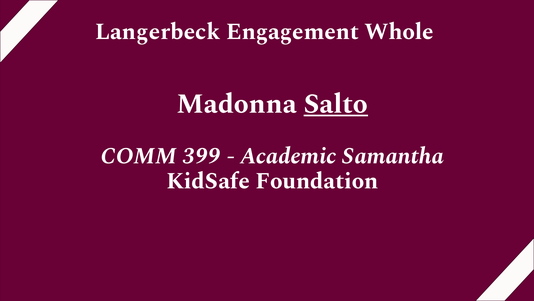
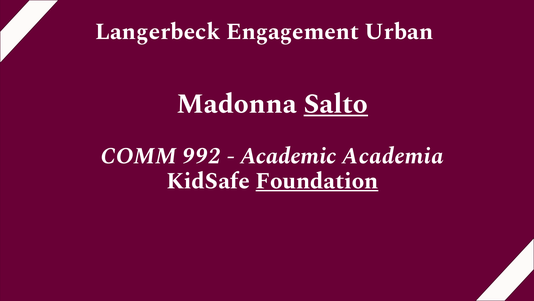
Whole: Whole -> Urban (399, 32)
399: 399 -> 992 (202, 156)
Samantha: Samantha -> Academia (393, 156)
Foundation underline: none -> present (317, 180)
